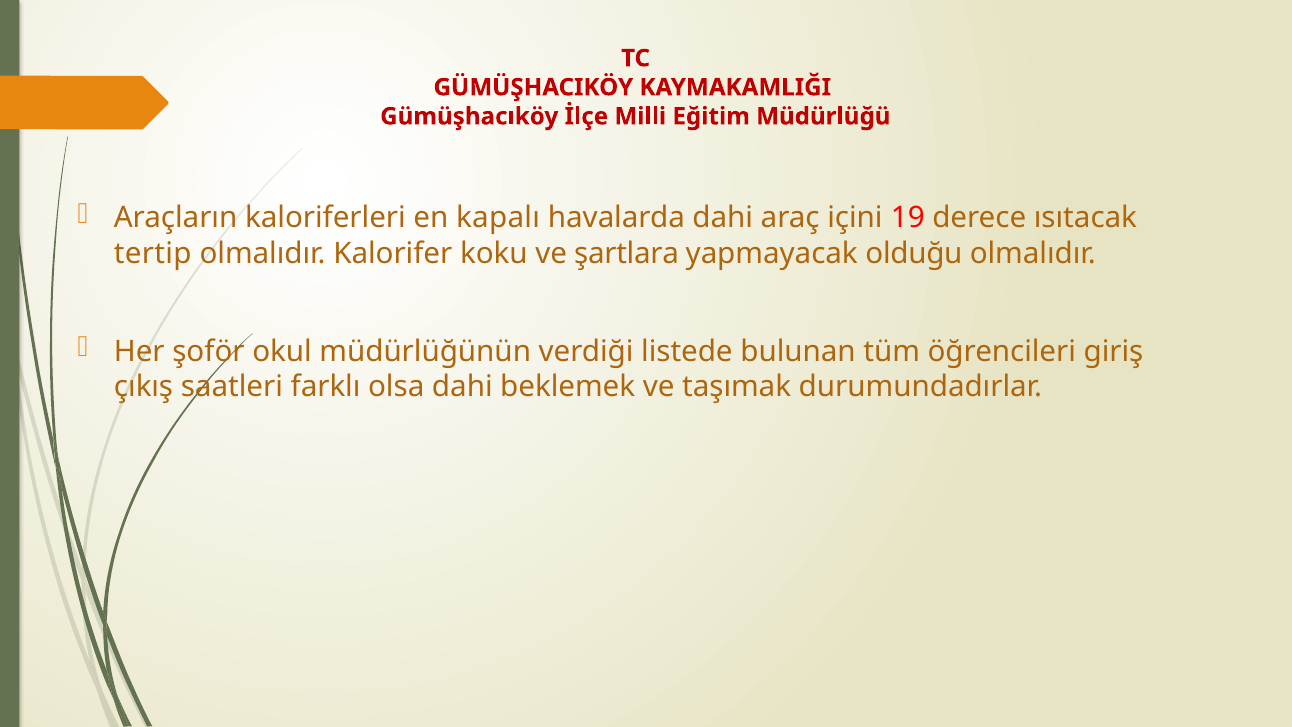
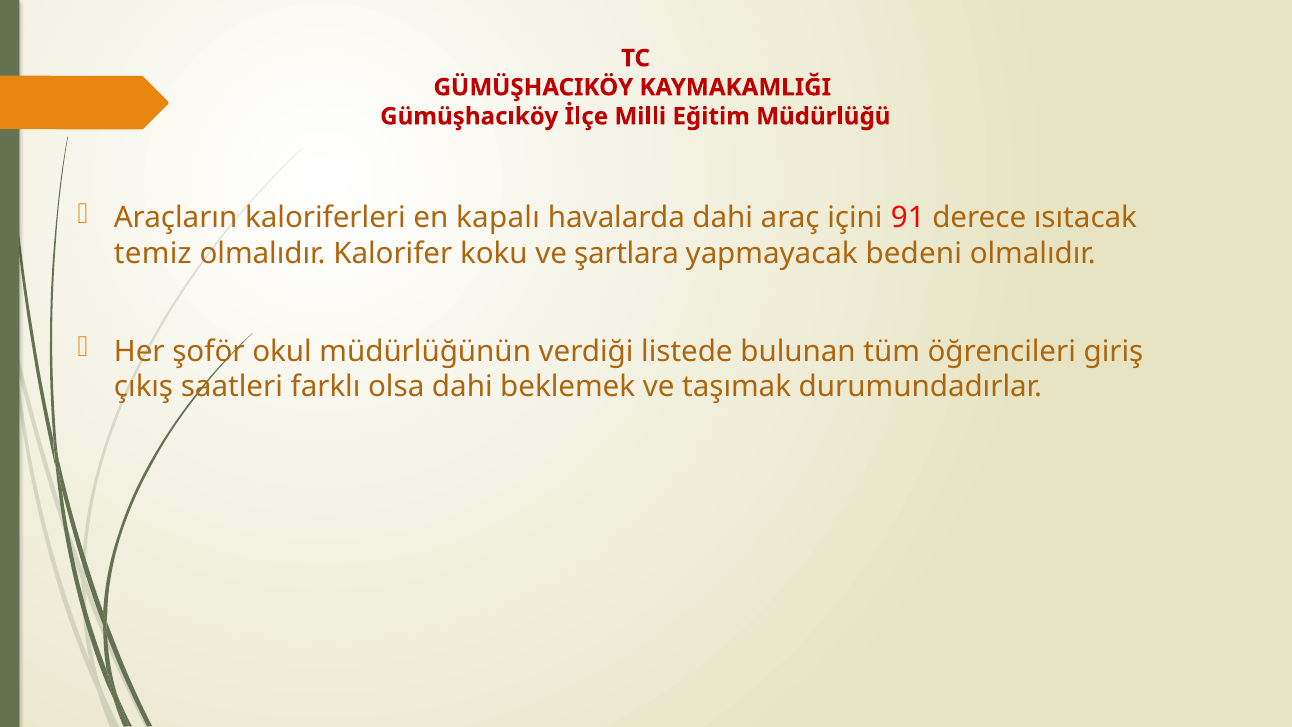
19: 19 -> 91 (908, 218)
tertip: tertip -> temiz (153, 254)
olduğu: olduğu -> bedeni (914, 254)
